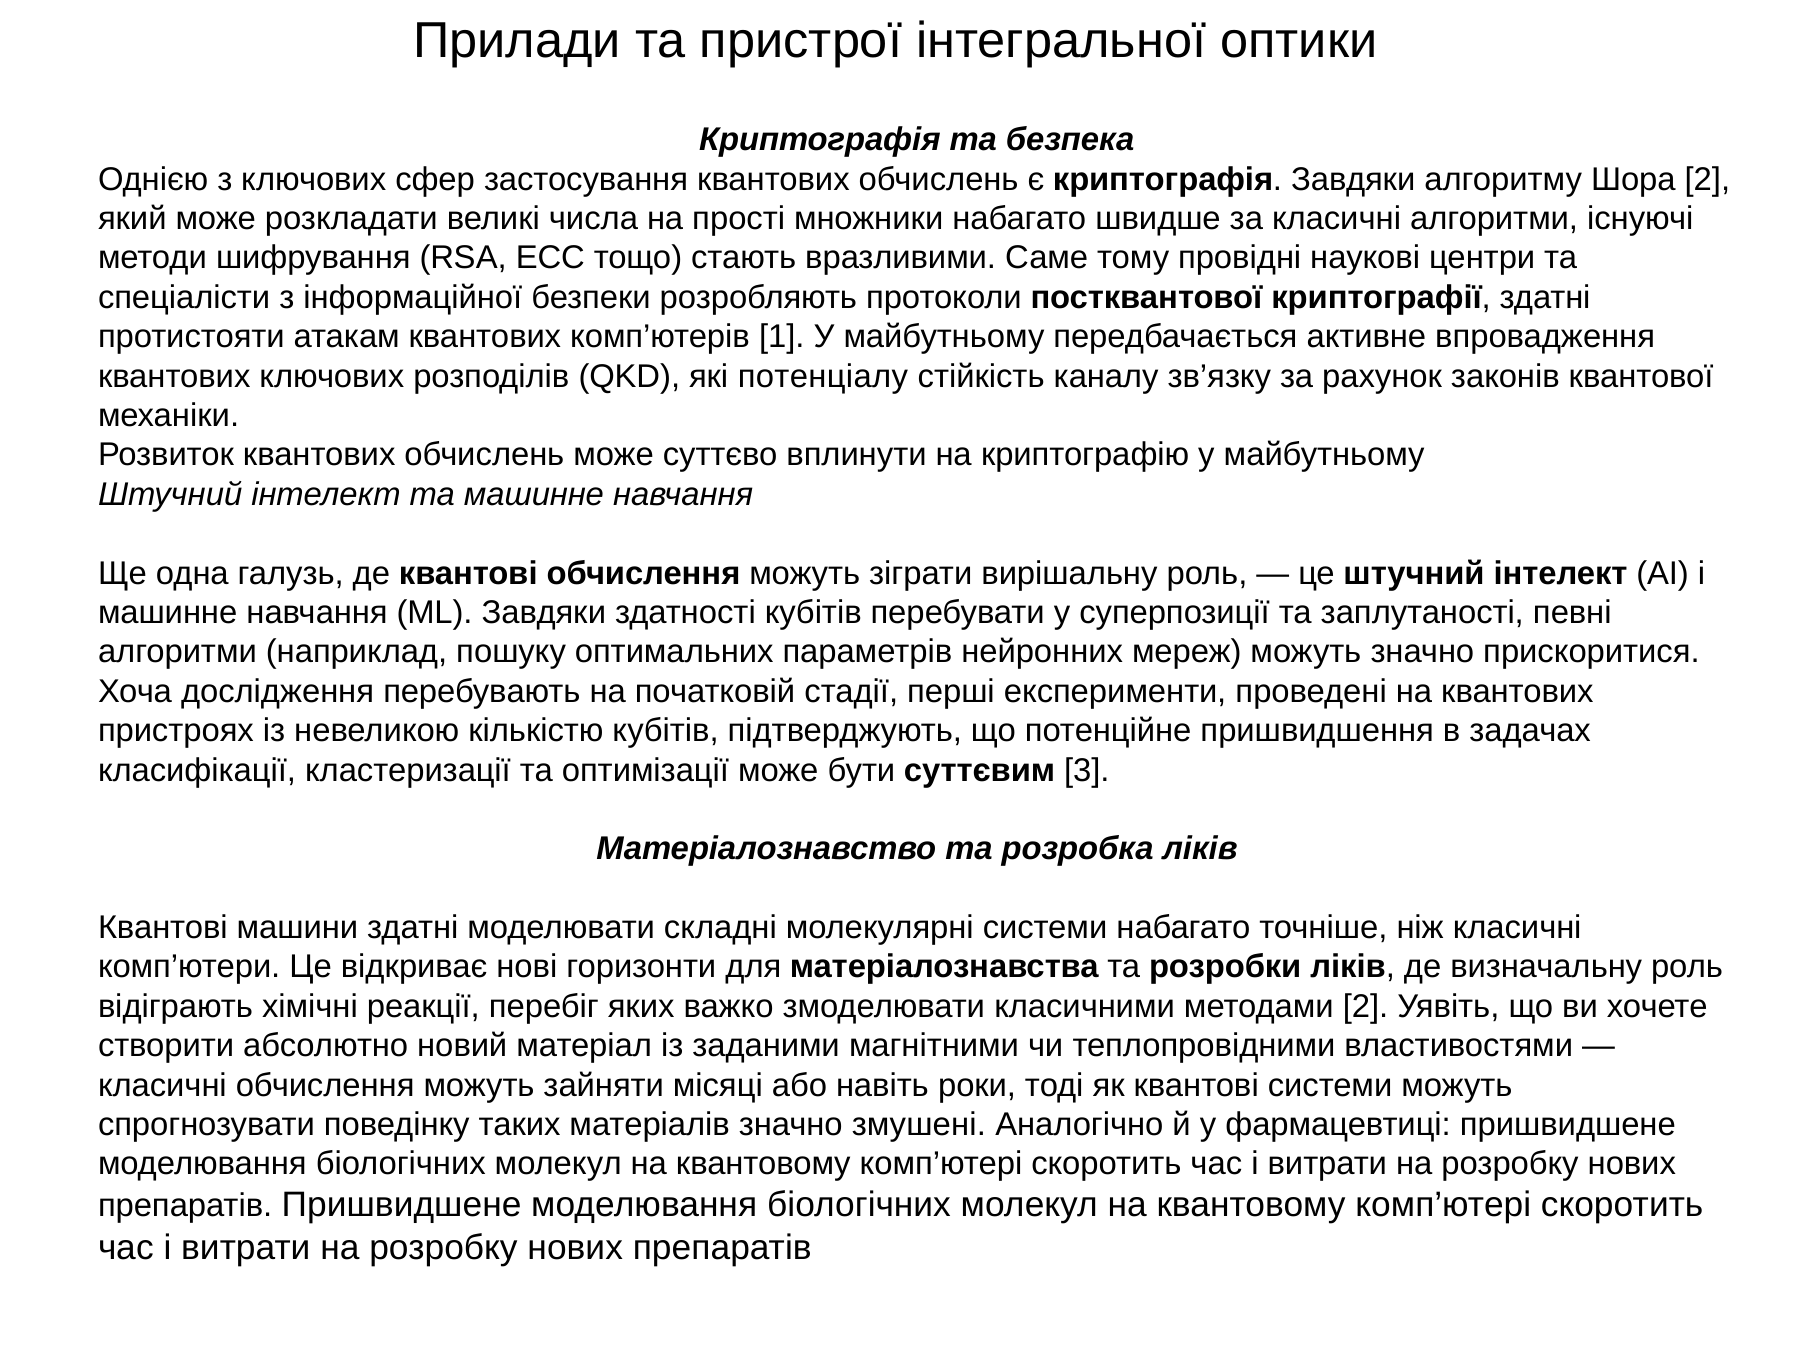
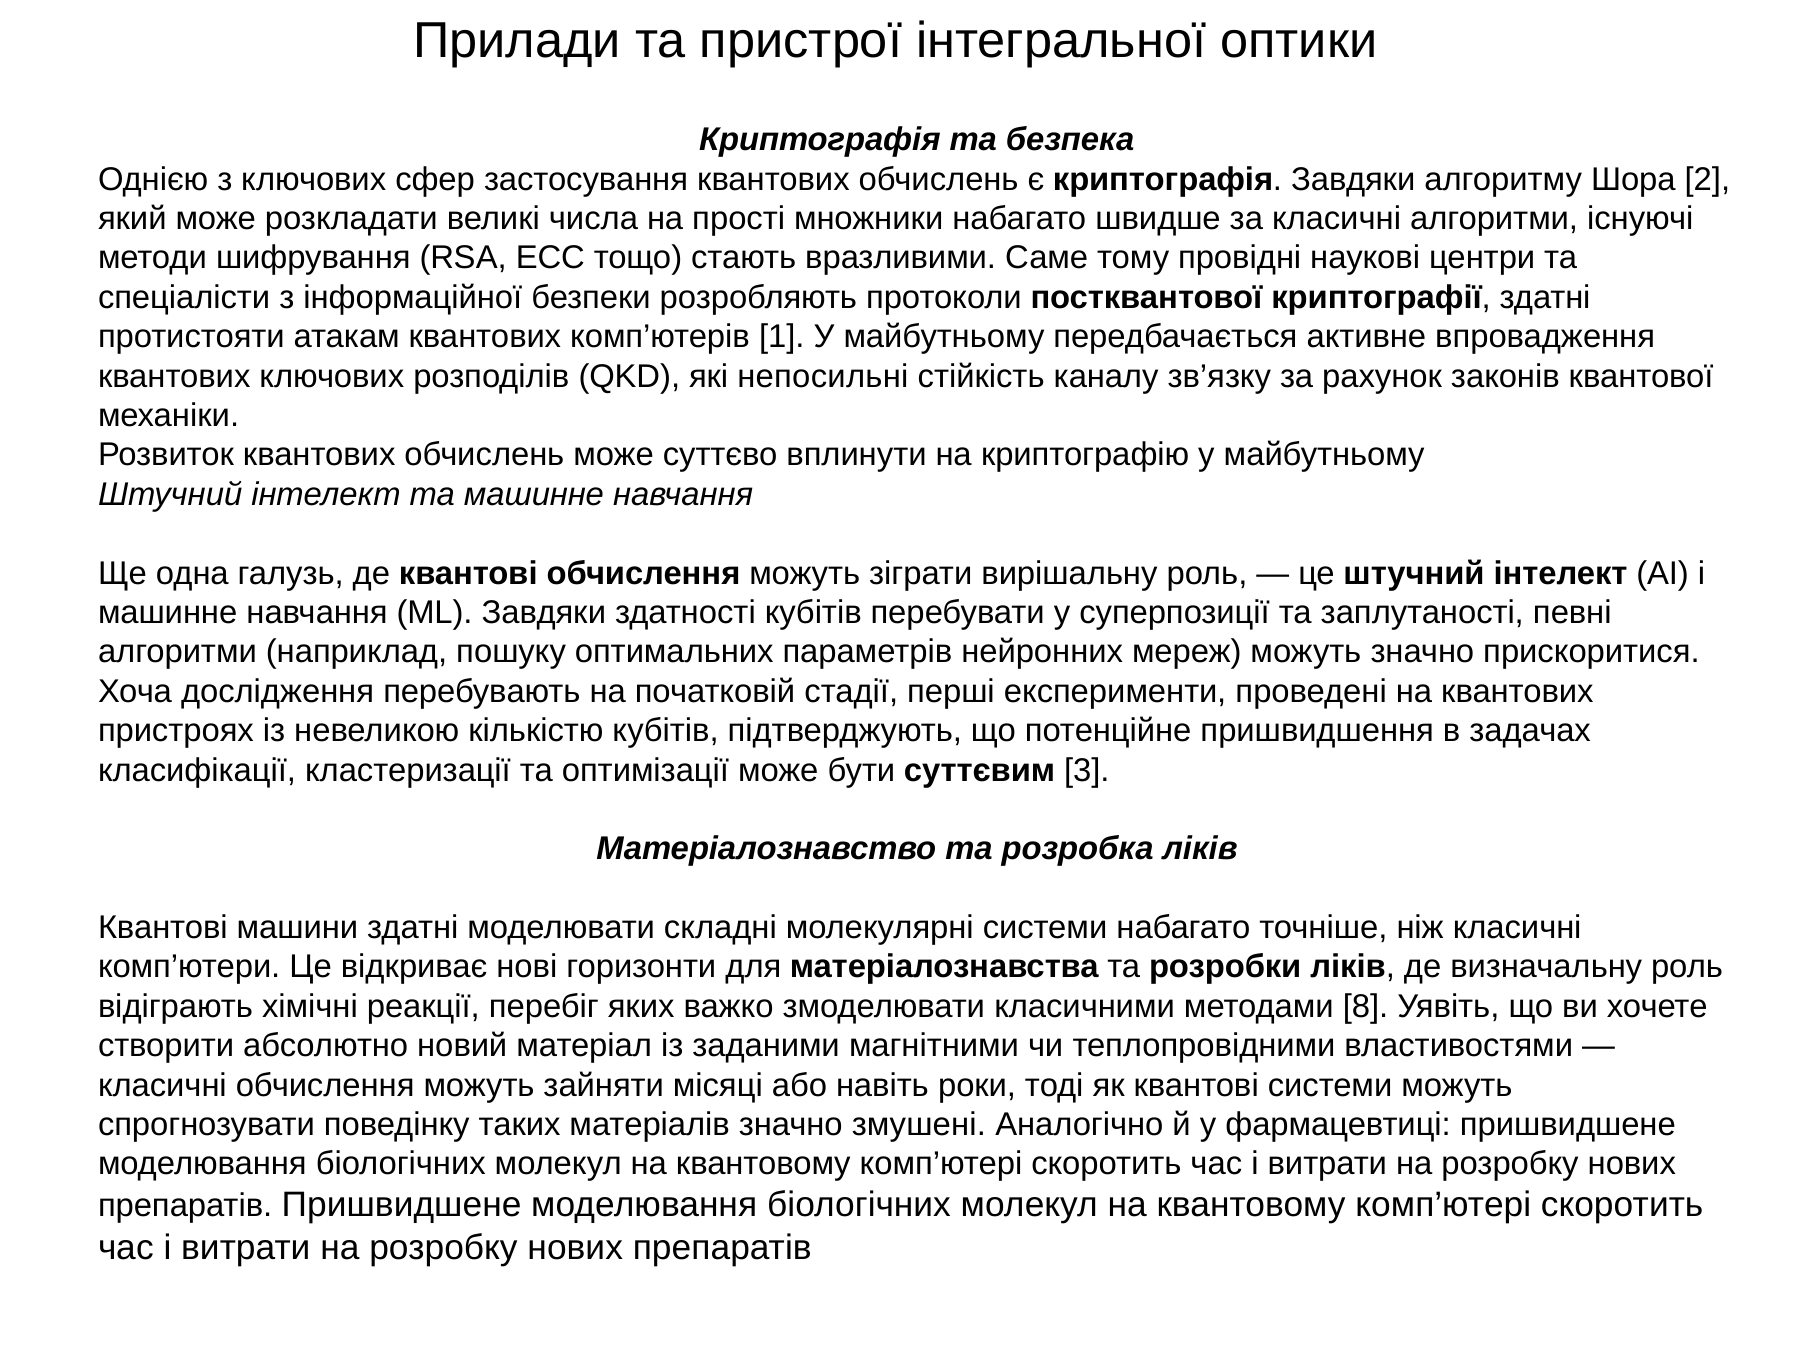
потенціалу: потенціалу -> непосильні (823, 376)
методами 2: 2 -> 8 (1366, 1007)
